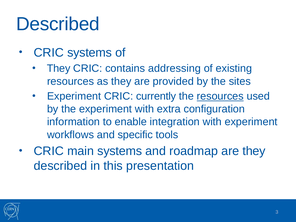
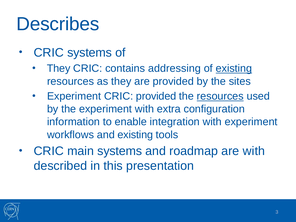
Described: Described -> Describes (58, 24)
existing underline: none -> present (234, 68)
CRIC currently: currently -> provided (156, 96)
and specific: specific -> existing (135, 135)
are they: they -> with (254, 151)
